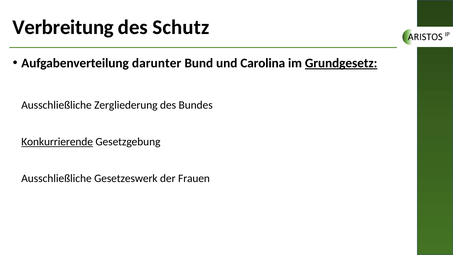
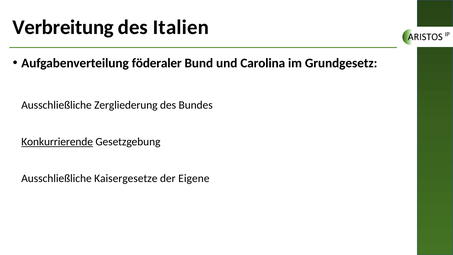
Schutz: Schutz -> Italien (181, 27)
darunter: darunter -> föderaler (157, 63)
Grundgesetz underline: present -> none (341, 63)
Gesetzeswerk: Gesetzeswerk -> Kaisergesetze (126, 178)
Frauen: Frauen -> Eigene (194, 178)
